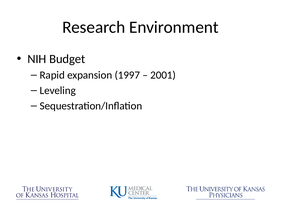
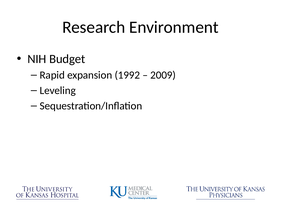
1997: 1997 -> 1992 (127, 75)
2001: 2001 -> 2009 (163, 75)
